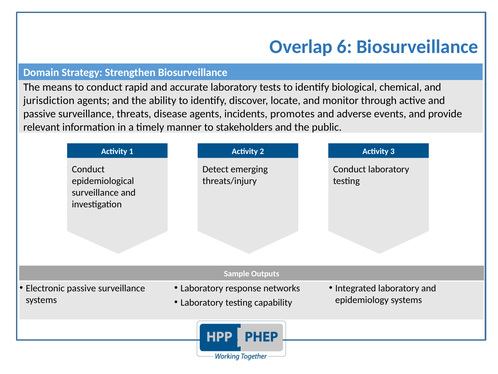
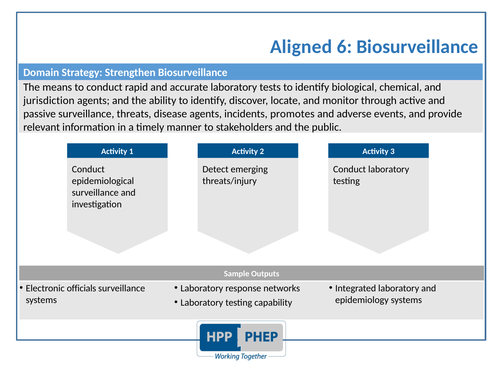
Overlap: Overlap -> Aligned (301, 47)
Electronic passive: passive -> officials (81, 288)
